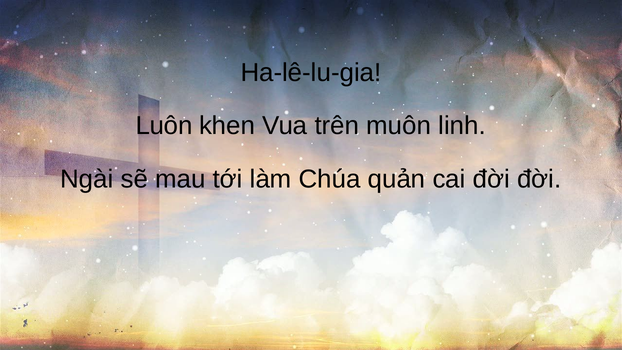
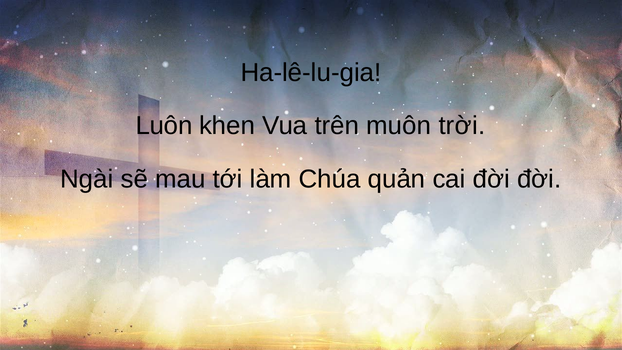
linh: linh -> trời (462, 126)
